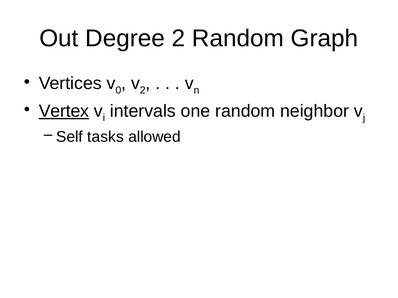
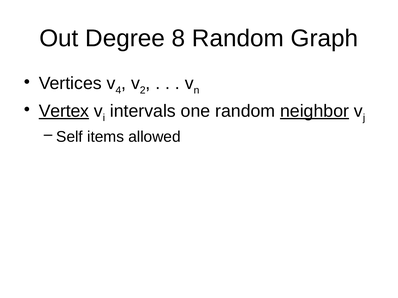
Degree 2: 2 -> 8 (178, 39)
0: 0 -> 4 (118, 90)
neighbor underline: none -> present (315, 111)
tasks: tasks -> items (106, 137)
